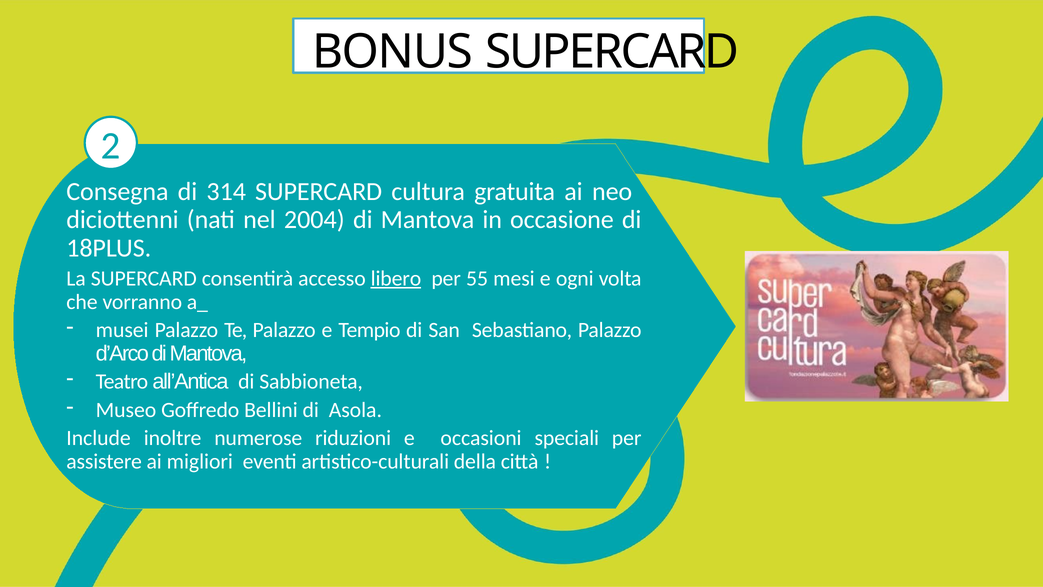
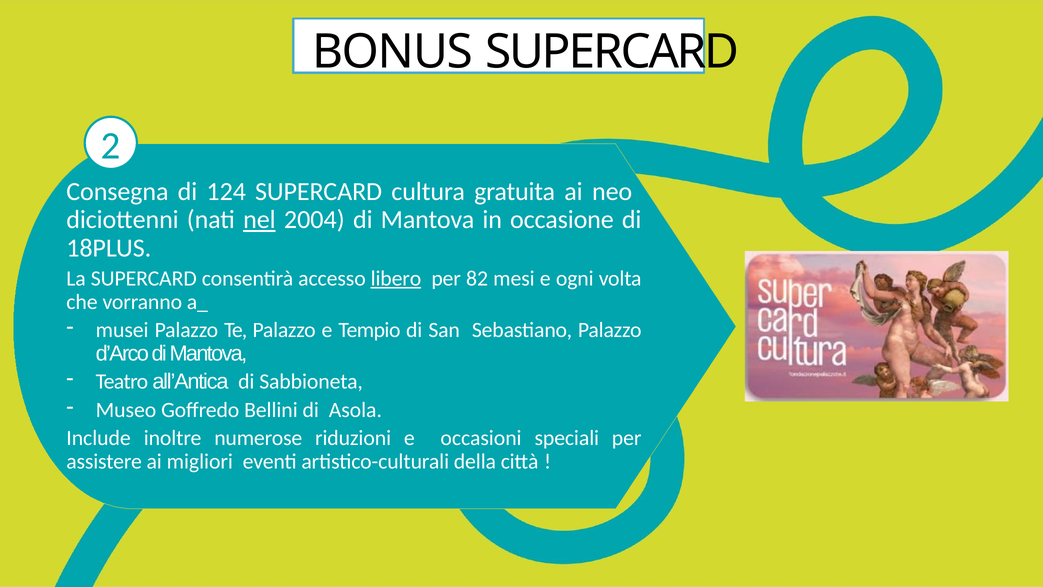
314: 314 -> 124 (226, 191)
nel underline: none -> present (259, 220)
55: 55 -> 82 (477, 278)
